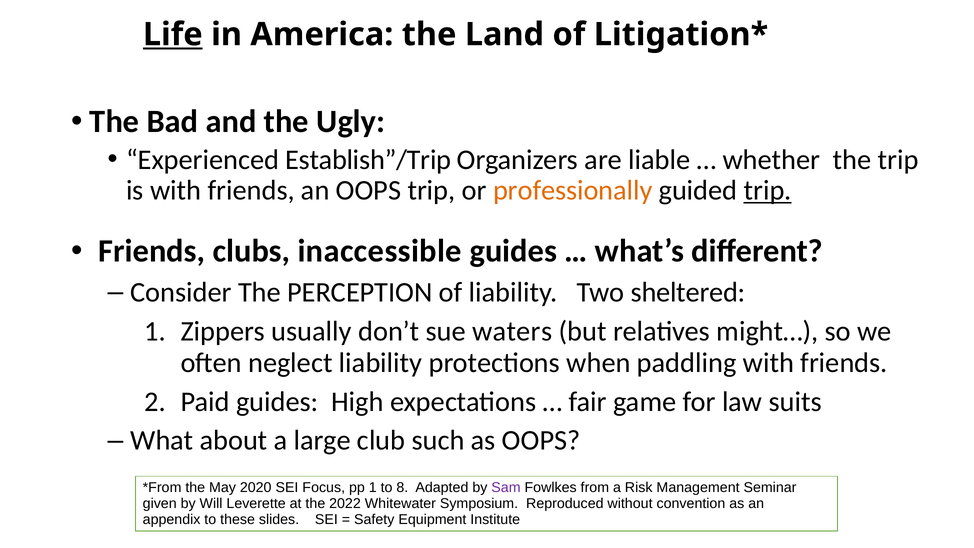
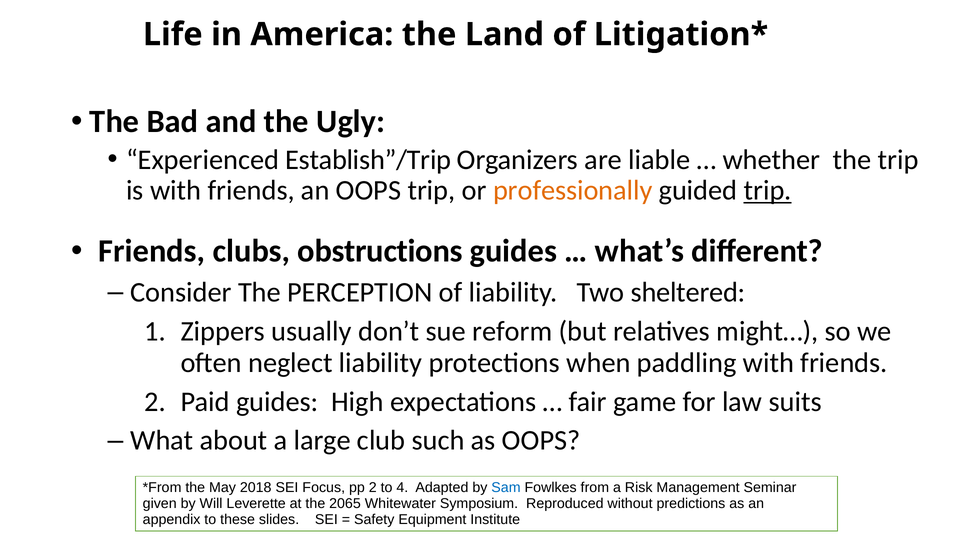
Life underline: present -> none (173, 34)
inaccessible: inaccessible -> obstructions (380, 251)
waters: waters -> reform (512, 331)
2020: 2020 -> 2018 (256, 488)
pp 1: 1 -> 2 (373, 488)
8: 8 -> 4 (402, 488)
Sam colour: purple -> blue (506, 488)
2022: 2022 -> 2065 (345, 504)
convention: convention -> predictions (691, 504)
